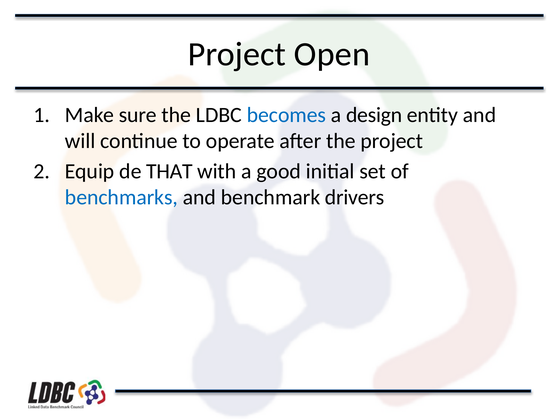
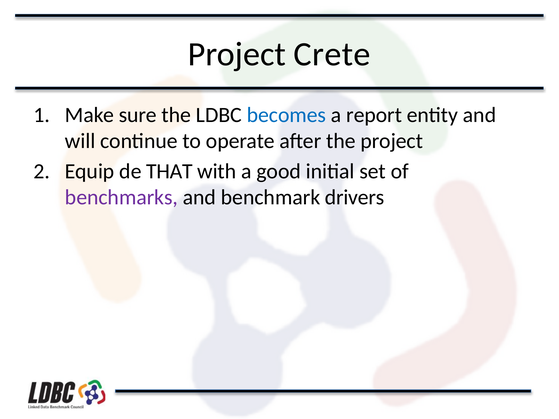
Open: Open -> Crete (332, 54)
design: design -> report (374, 115)
benchmarks colour: blue -> purple (121, 198)
